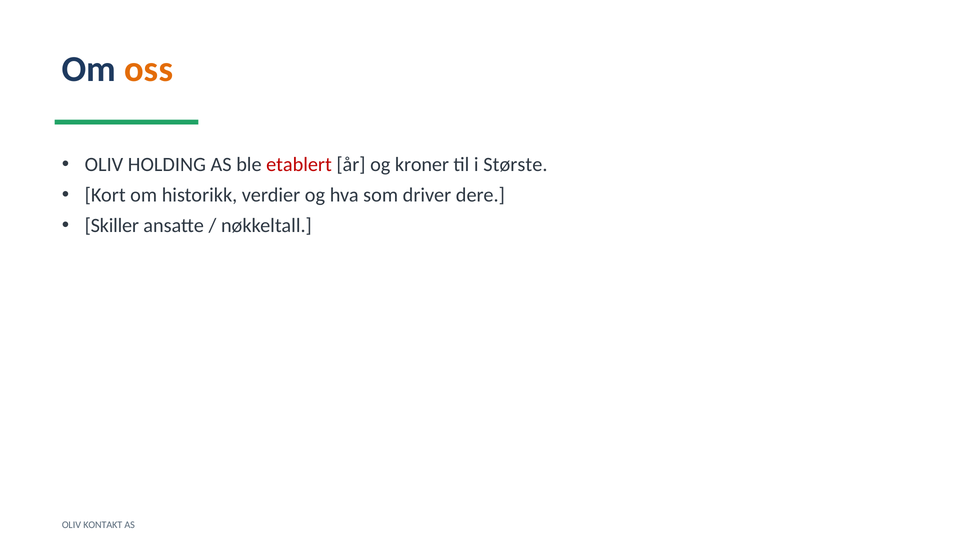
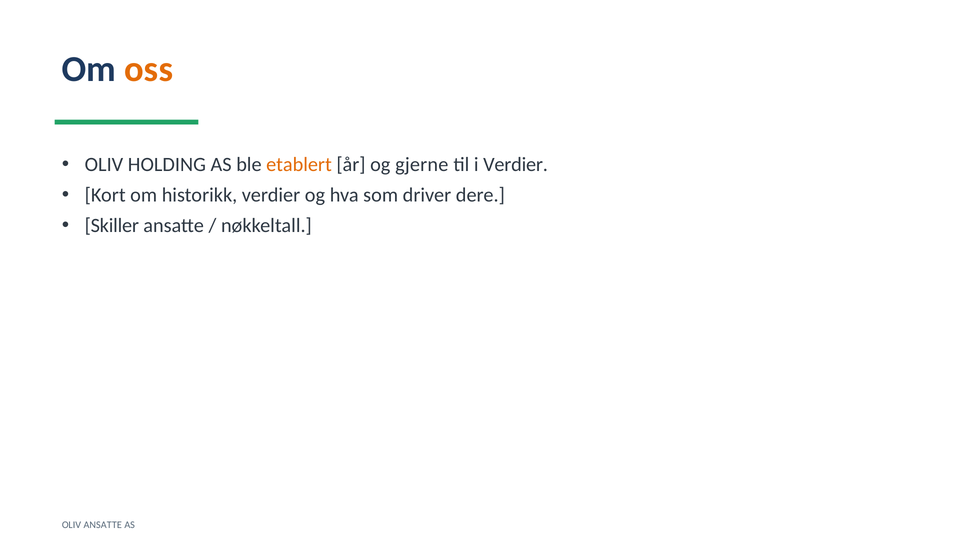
etablert colour: red -> orange (299, 165)
kroner: kroner -> gjerne (422, 165)
i Største: Største -> Verdier (516, 165)
OLIV KONTAKT: KONTAKT -> ANSATTE (103, 525)
